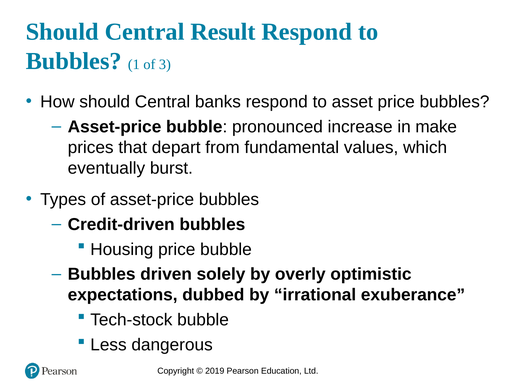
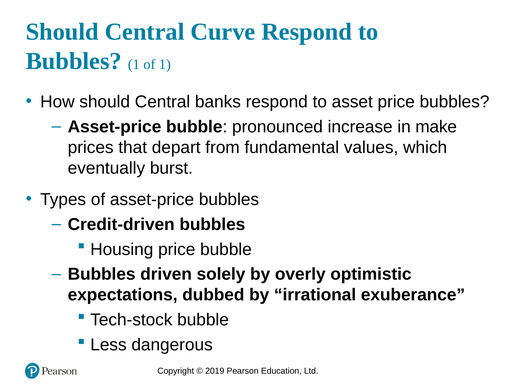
Result: Result -> Curve (223, 32)
of 3: 3 -> 1 (165, 64)
